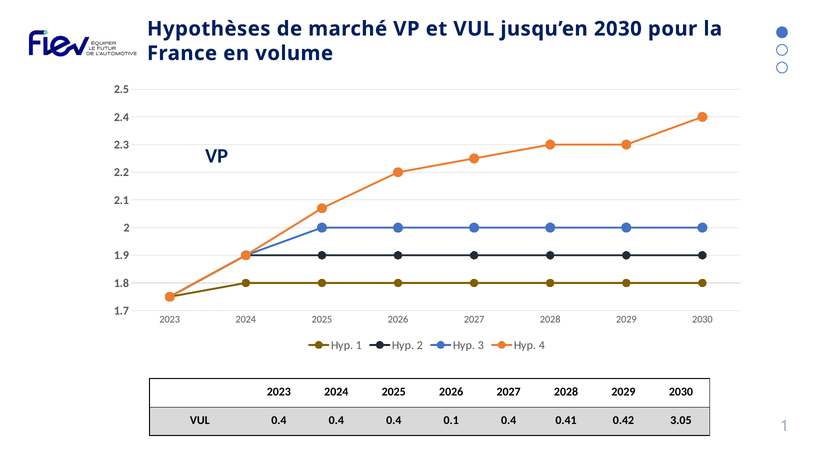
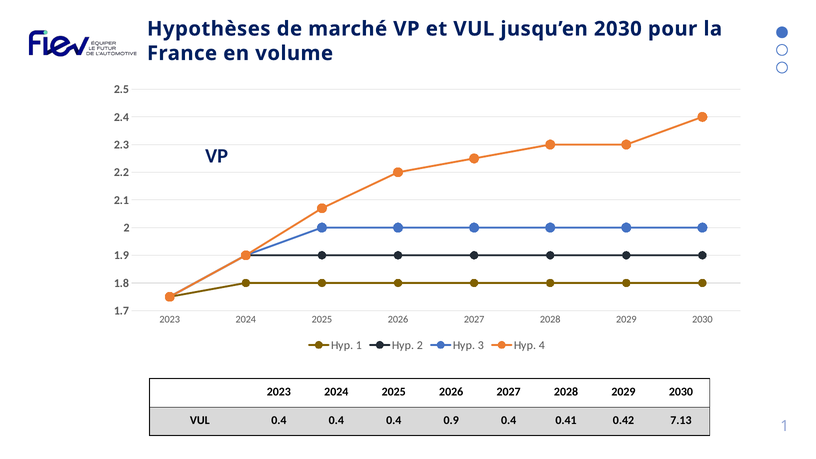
0.1: 0.1 -> 0.9 (451, 420)
3.05: 3.05 -> 7.13 (681, 420)
